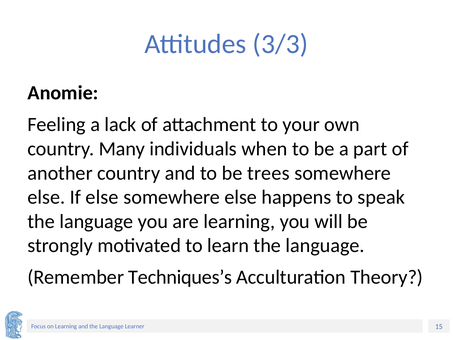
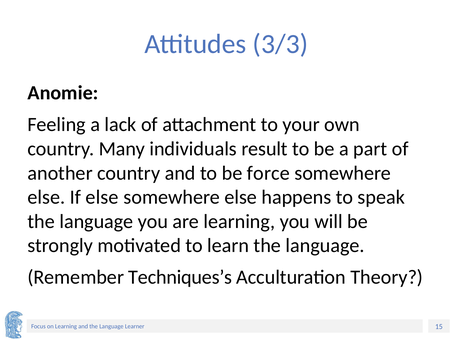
when: when -> result (265, 149)
trees: trees -> force (268, 173)
